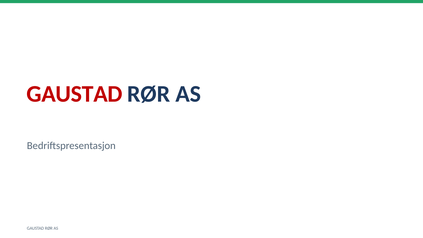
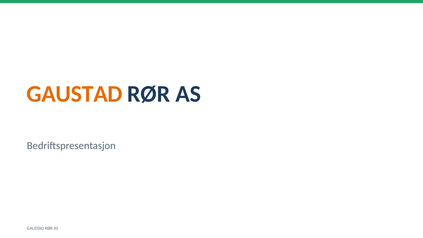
GAUSTAD colour: red -> orange (75, 94)
